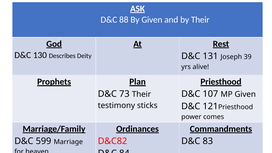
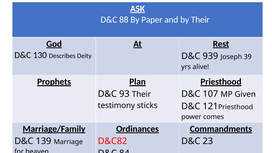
By Given: Given -> Paper (152, 20)
131: 131 -> 939 (210, 56)
73: 73 -> 93 (124, 94)
599: 599 -> 139 (44, 141)
83: 83 -> 23 (208, 141)
